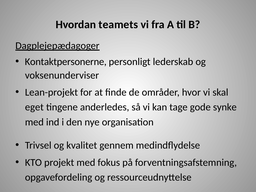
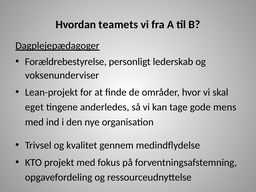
Kontaktpersonerne: Kontaktpersonerne -> Forældrebestyrelse (66, 62)
synke: synke -> mens (225, 107)
